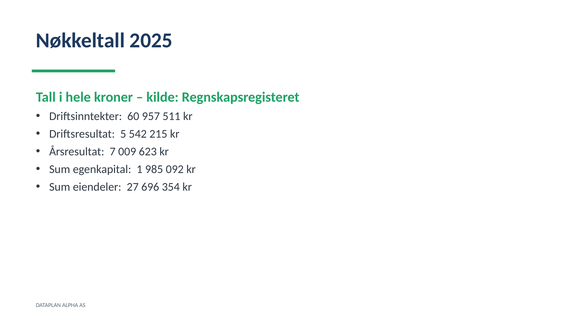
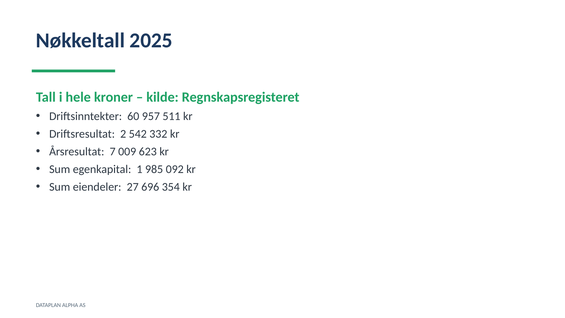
5: 5 -> 2 (123, 134)
215: 215 -> 332 (158, 134)
